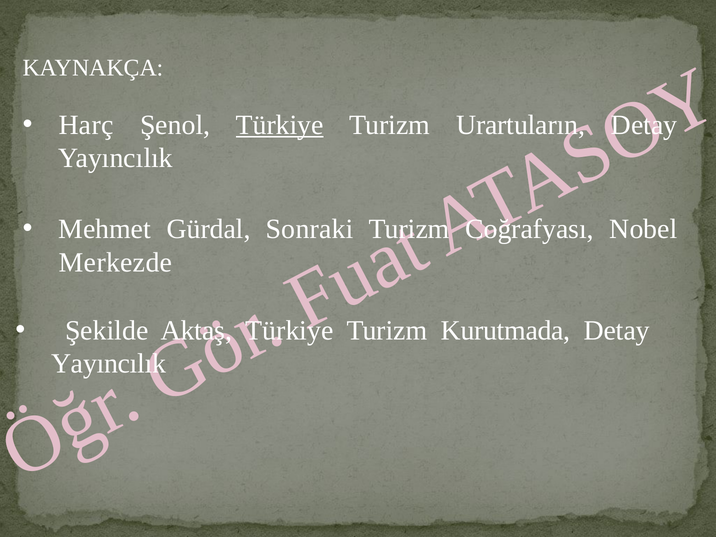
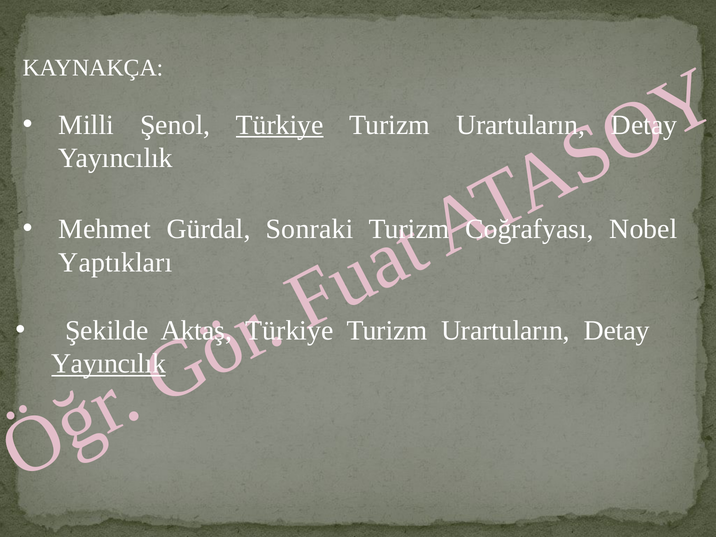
Harç: Harç -> Milli (86, 125)
Merkezde: Merkezde -> Yaptıkları (116, 263)
Kurutmada: Kurutmada -> Urartuların (505, 330)
Yayıncılık underline: none -> present (109, 364)
